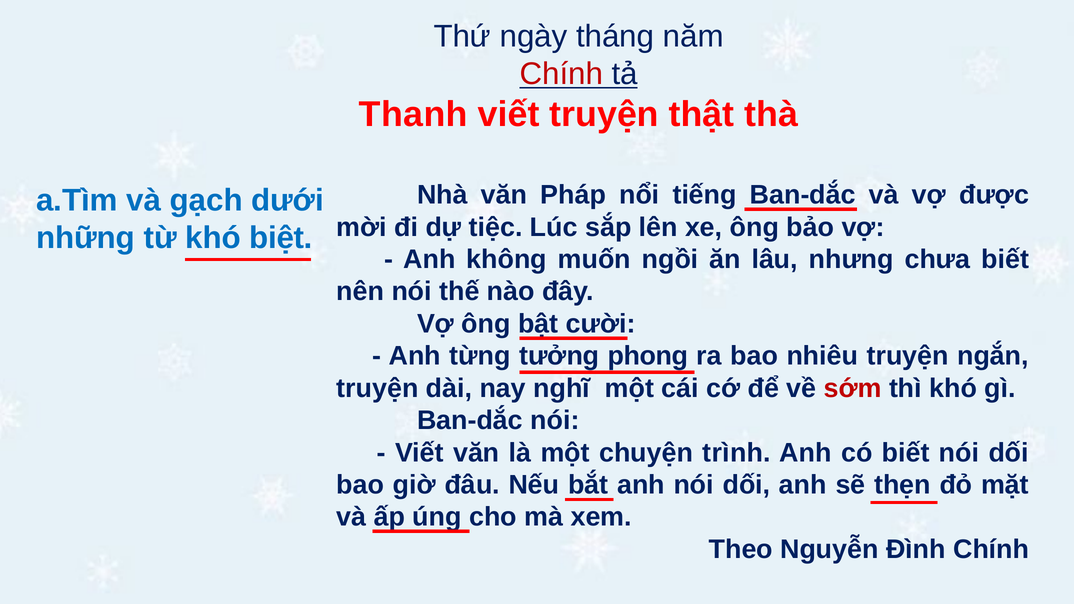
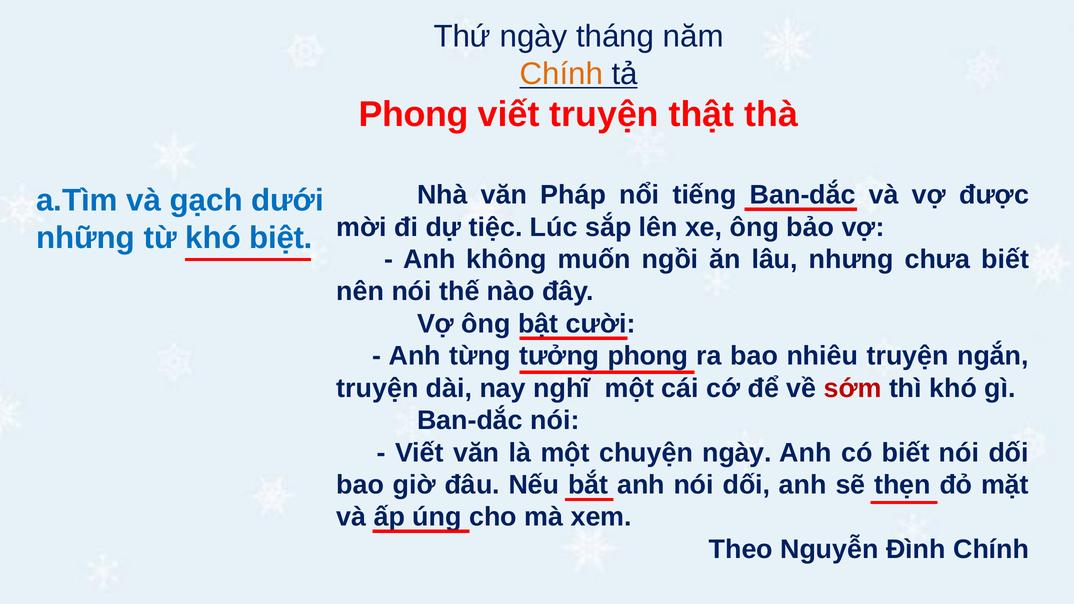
Chính colour: red -> orange (561, 74)
Thanh: Thanh -> Phong (414, 115)
chuyện trình: trình -> ngày (737, 453)
